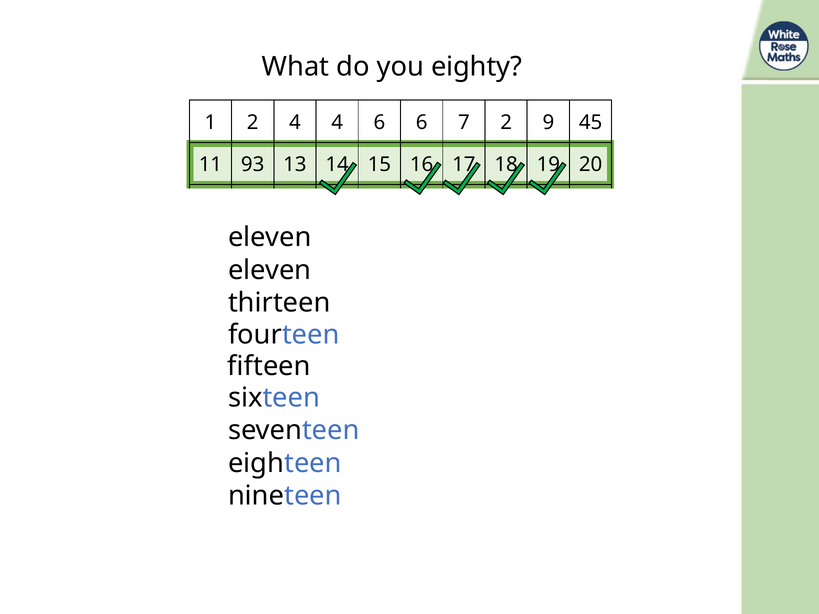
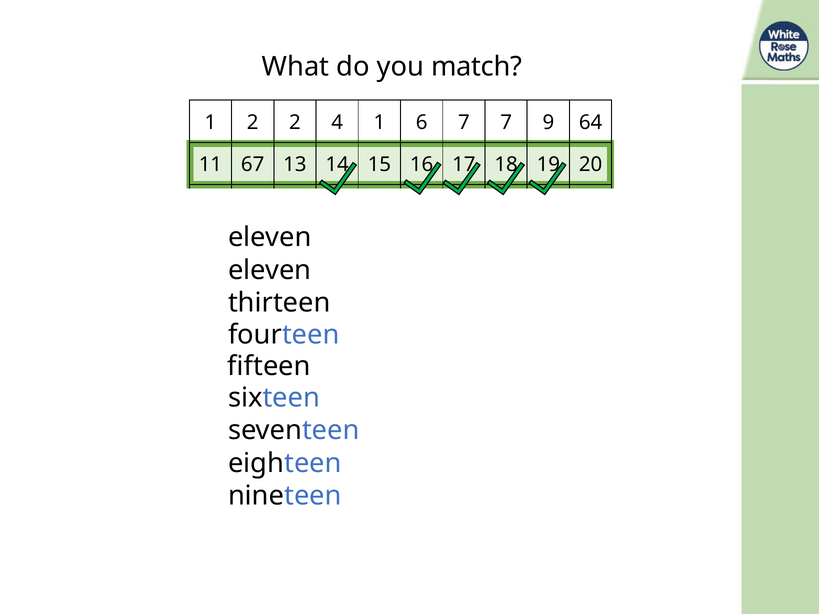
eighty: eighty -> match (477, 67)
2 4: 4 -> 2 (295, 122)
4 6: 6 -> 1 (379, 122)
7 2: 2 -> 7 (506, 122)
9 45: 45 -> 64 (591, 122)
11 93: 93 -> 67 (253, 165)
